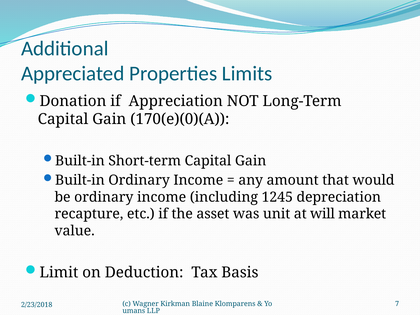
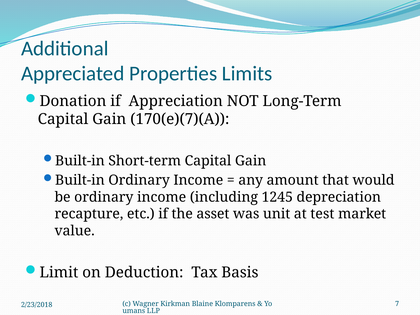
170(e)(0)(A: 170(e)(0)(A -> 170(e)(7)(A (180, 119)
will: will -> test (322, 214)
